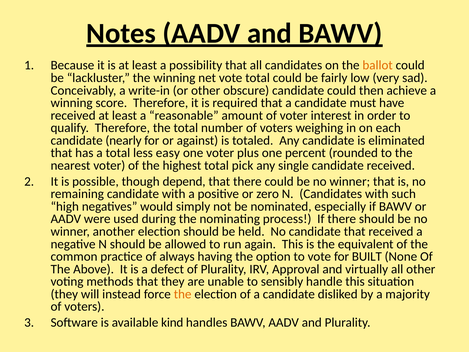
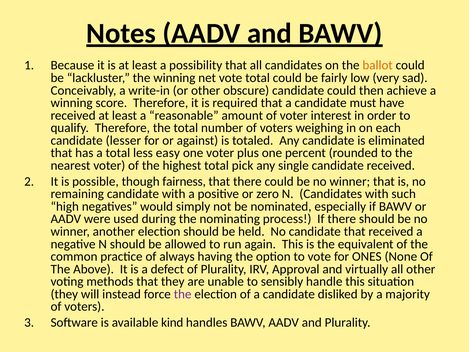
nearly: nearly -> lesser (123, 140)
depend: depend -> fairness (184, 181)
BUILT: BUILT -> ONES (367, 256)
the colour: orange -> purple (183, 294)
